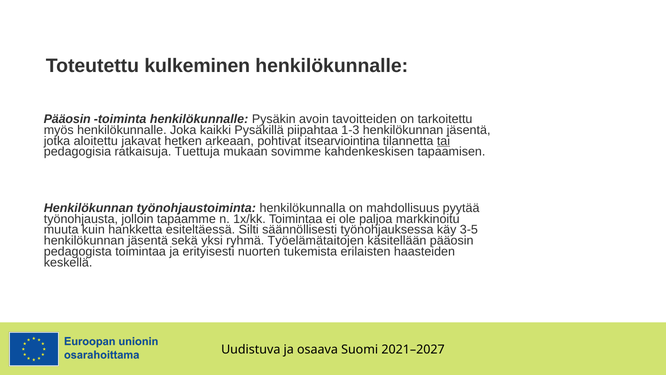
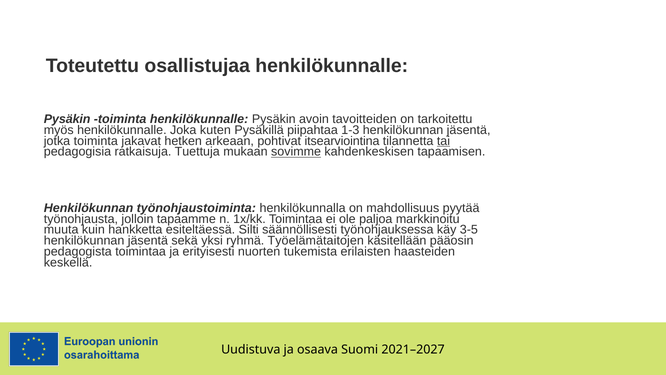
kulkeminen: kulkeminen -> osallistujaa (197, 66)
Pääosin: Pääosin -> Pysäkin (67, 119)
kaikki: kaikki -> kuten (215, 130)
jotka aloitettu: aloitettu -> toiminta (96, 141)
sovimme underline: none -> present (296, 152)
